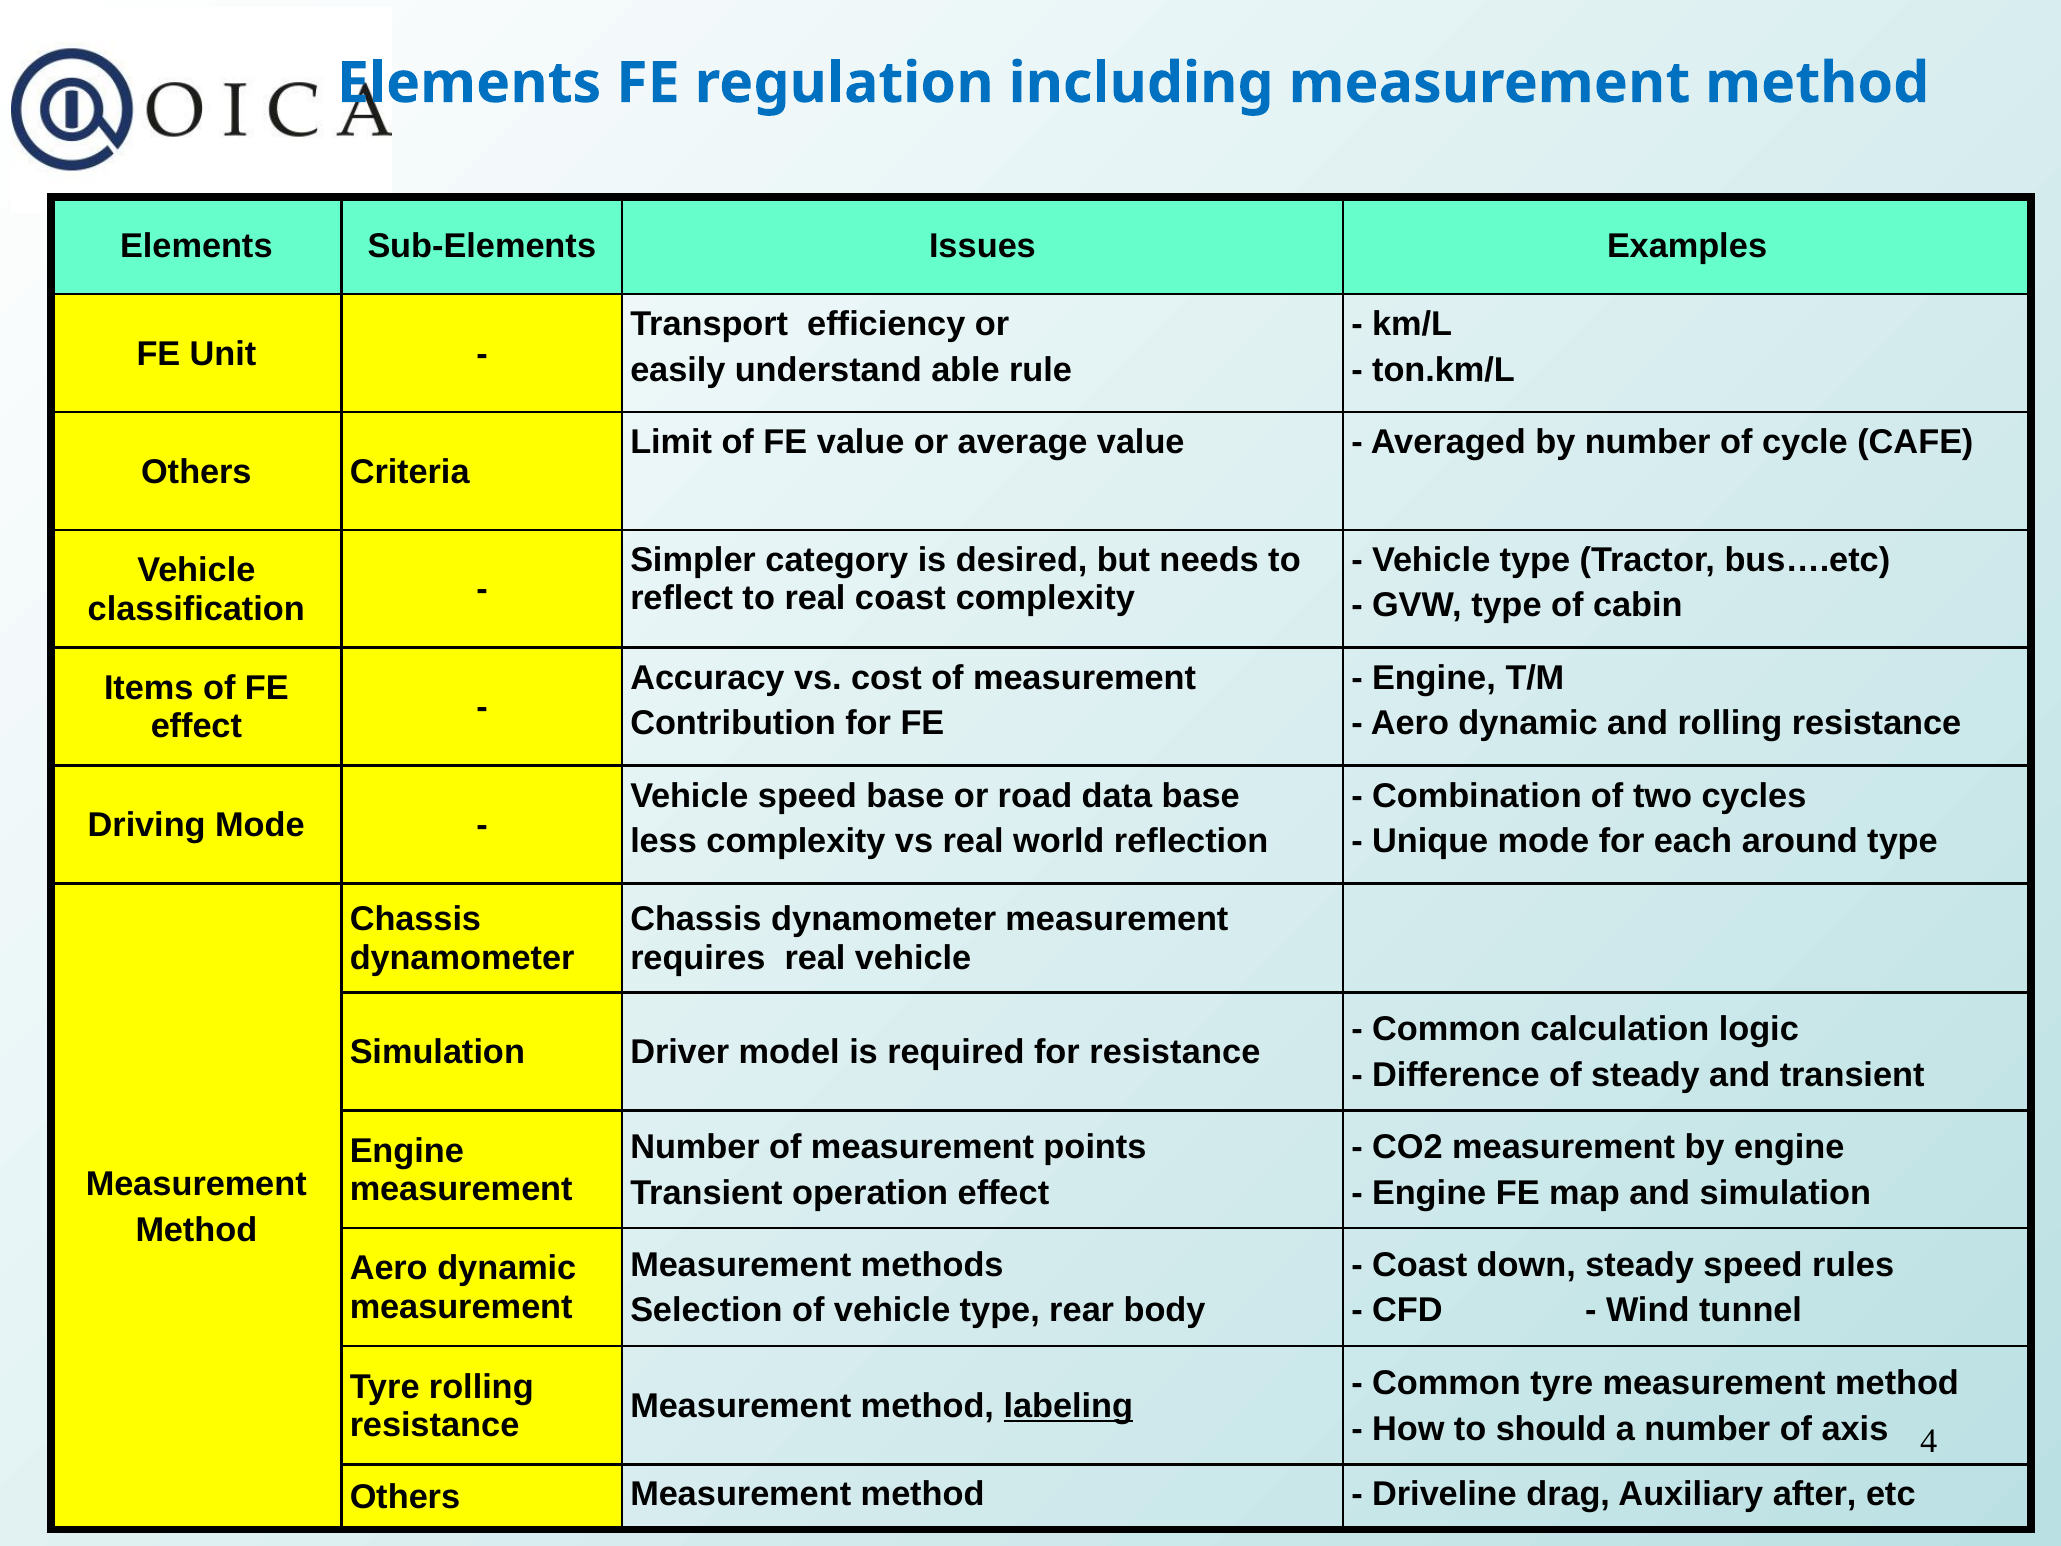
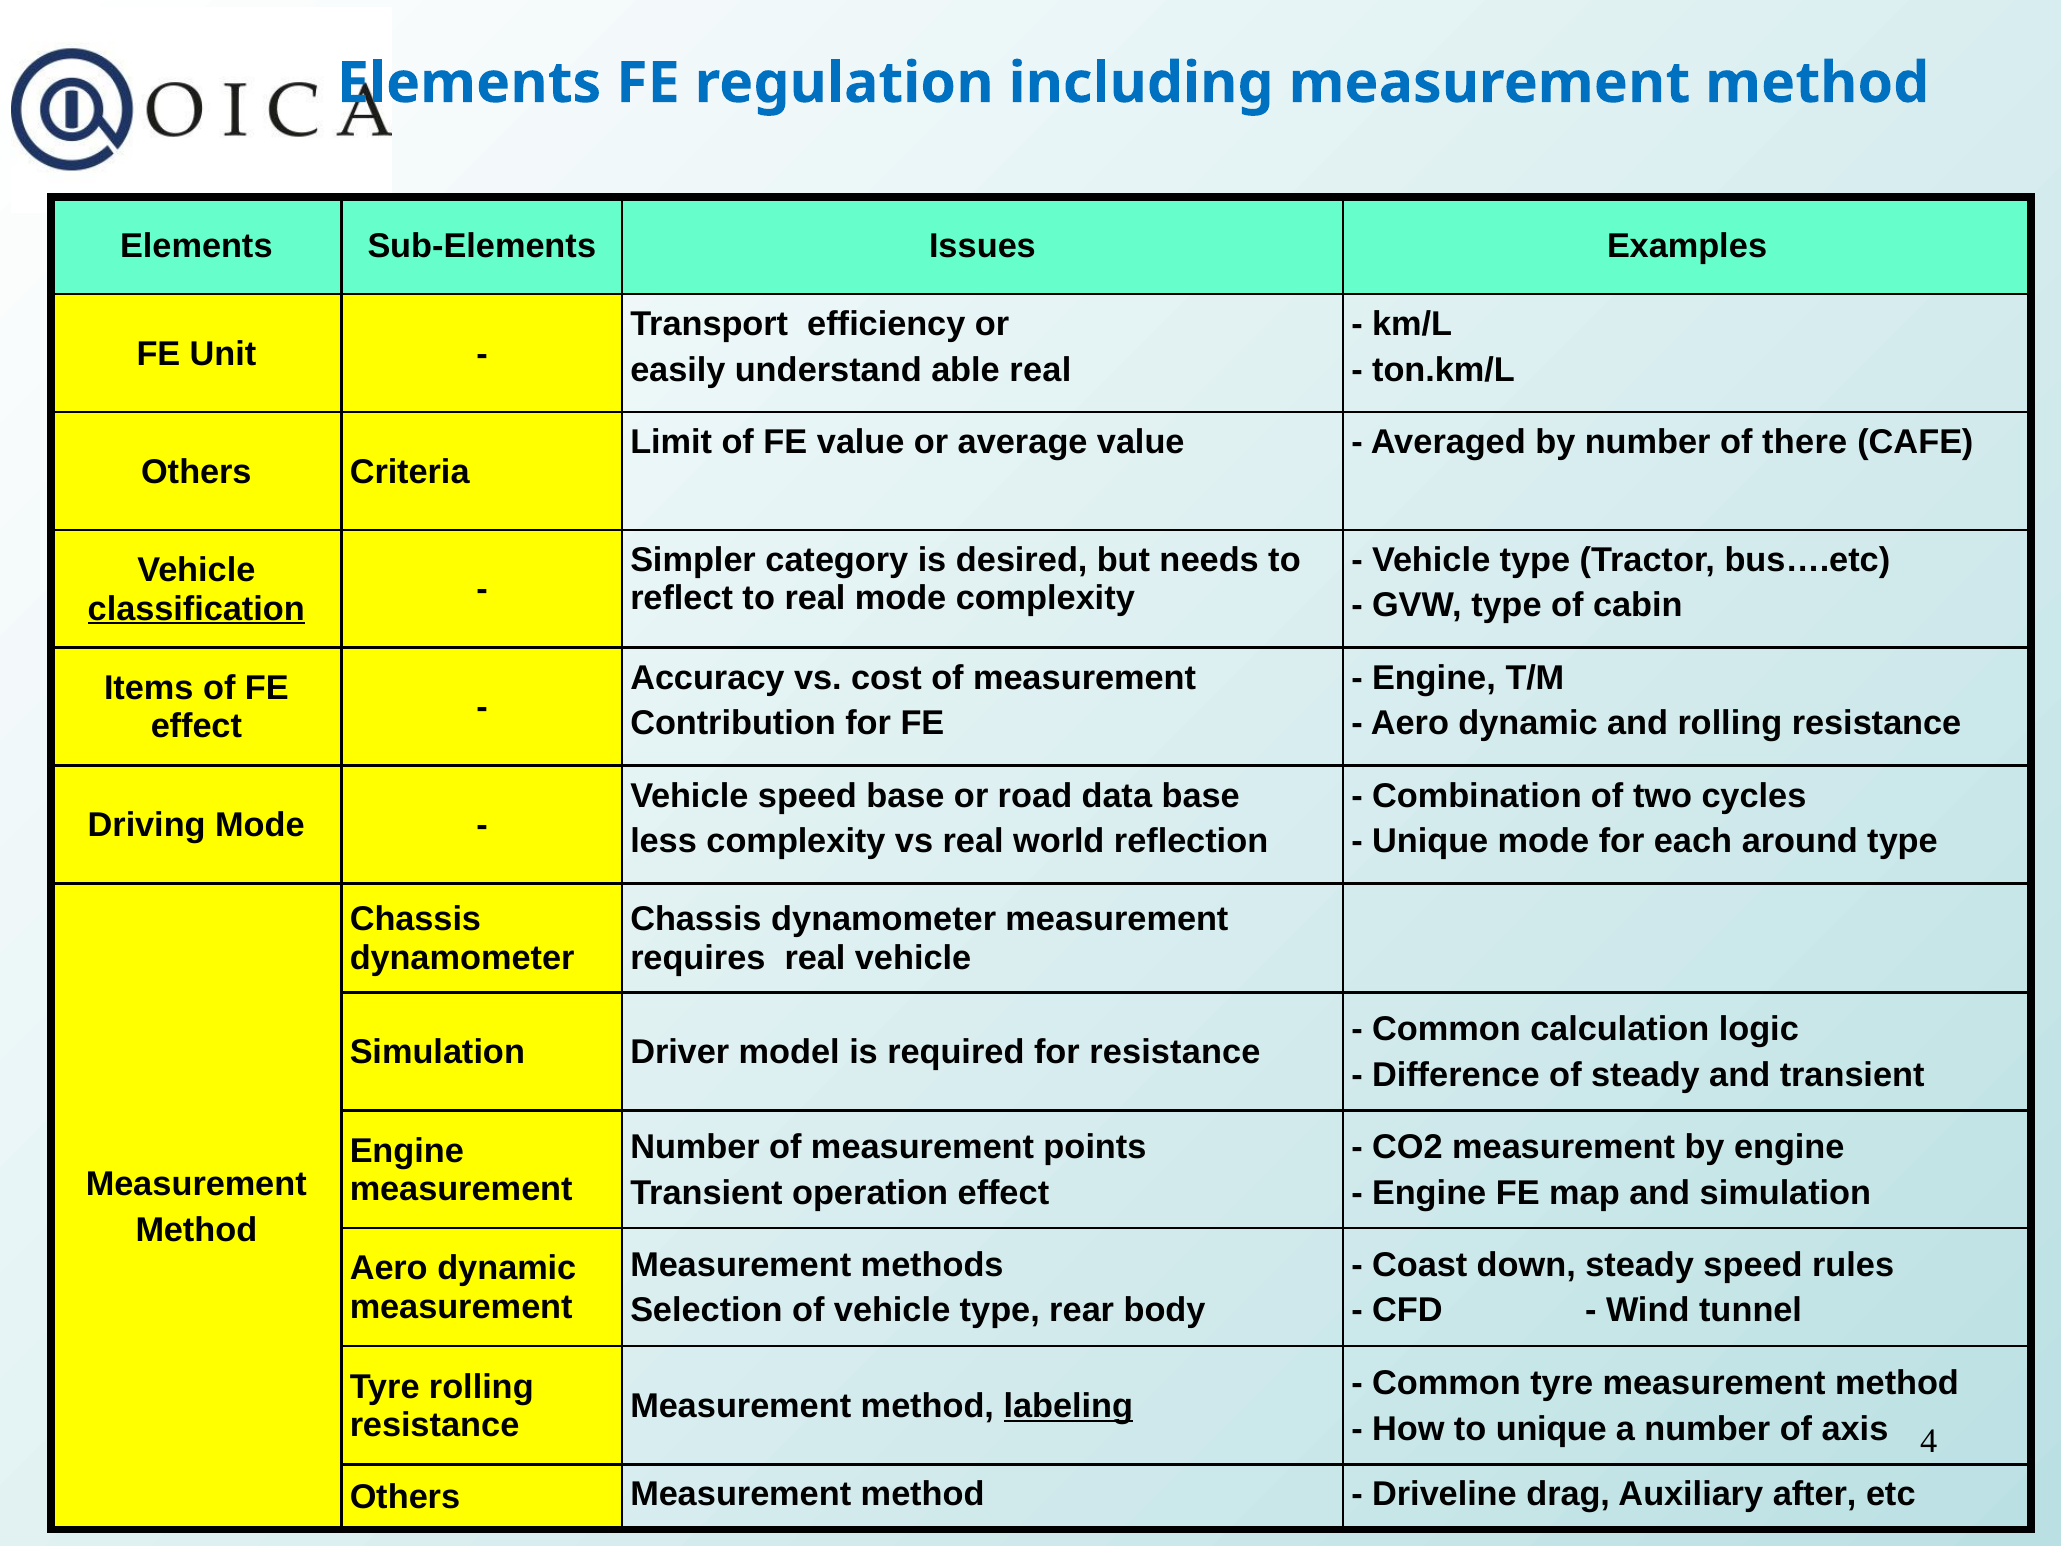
able rule: rule -> real (1040, 370)
cycle: cycle -> there (1805, 442)
real coast: coast -> mode (901, 599)
classification underline: none -> present (196, 609)
to should: should -> unique (1551, 1428)
